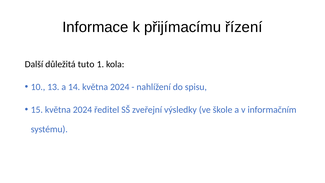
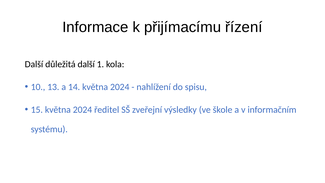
důležitá tuto: tuto -> další (86, 64)
